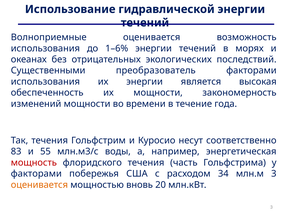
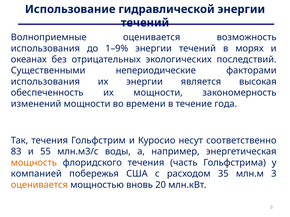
1–6%: 1–6% -> 1–9% (117, 48)
преобразователь: преобразователь -> непериодические (156, 71)
мощность colour: red -> orange (34, 163)
факторами: факторами -> компанией (36, 174)
34: 34 -> 35 (223, 174)
